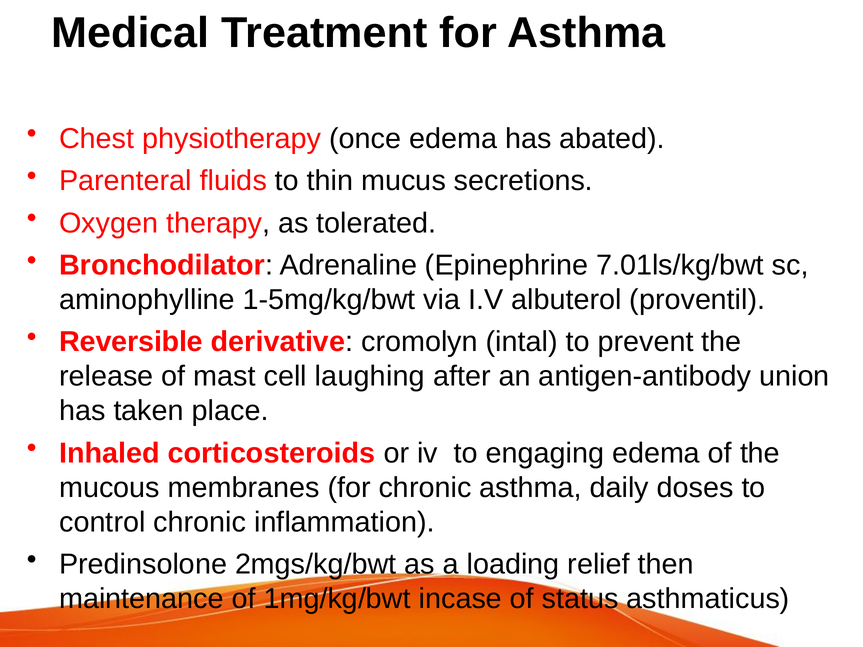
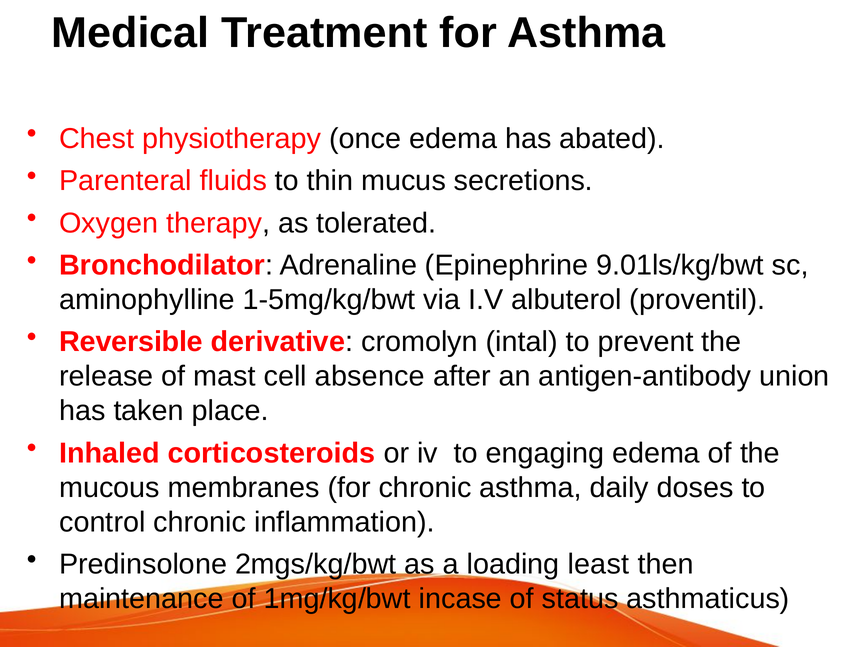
7.01ls/kg/bwt: 7.01ls/kg/bwt -> 9.01ls/kg/bwt (680, 265)
laughing: laughing -> absence (370, 377)
relief: relief -> least (598, 565)
